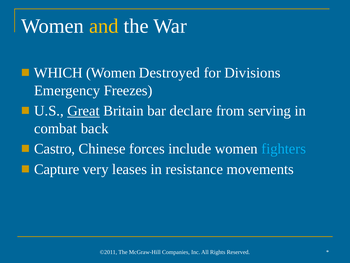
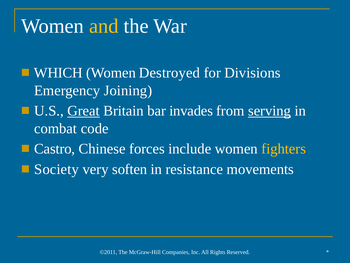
Freezes: Freezes -> Joining (128, 90)
declare: declare -> invades (191, 111)
serving underline: none -> present (270, 111)
back: back -> code (95, 128)
fighters colour: light blue -> yellow (284, 149)
Capture: Capture -> Society (57, 169)
leases: leases -> soften (130, 169)
